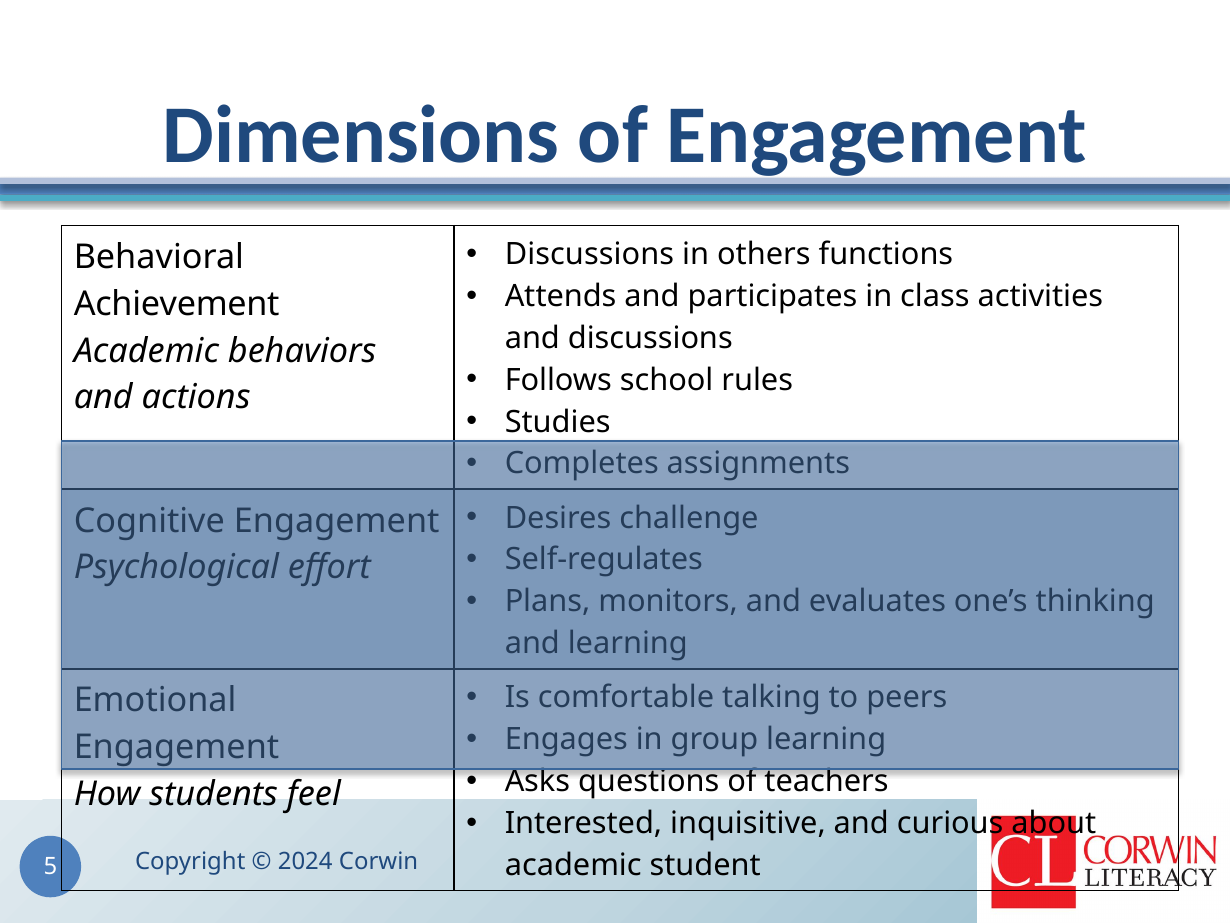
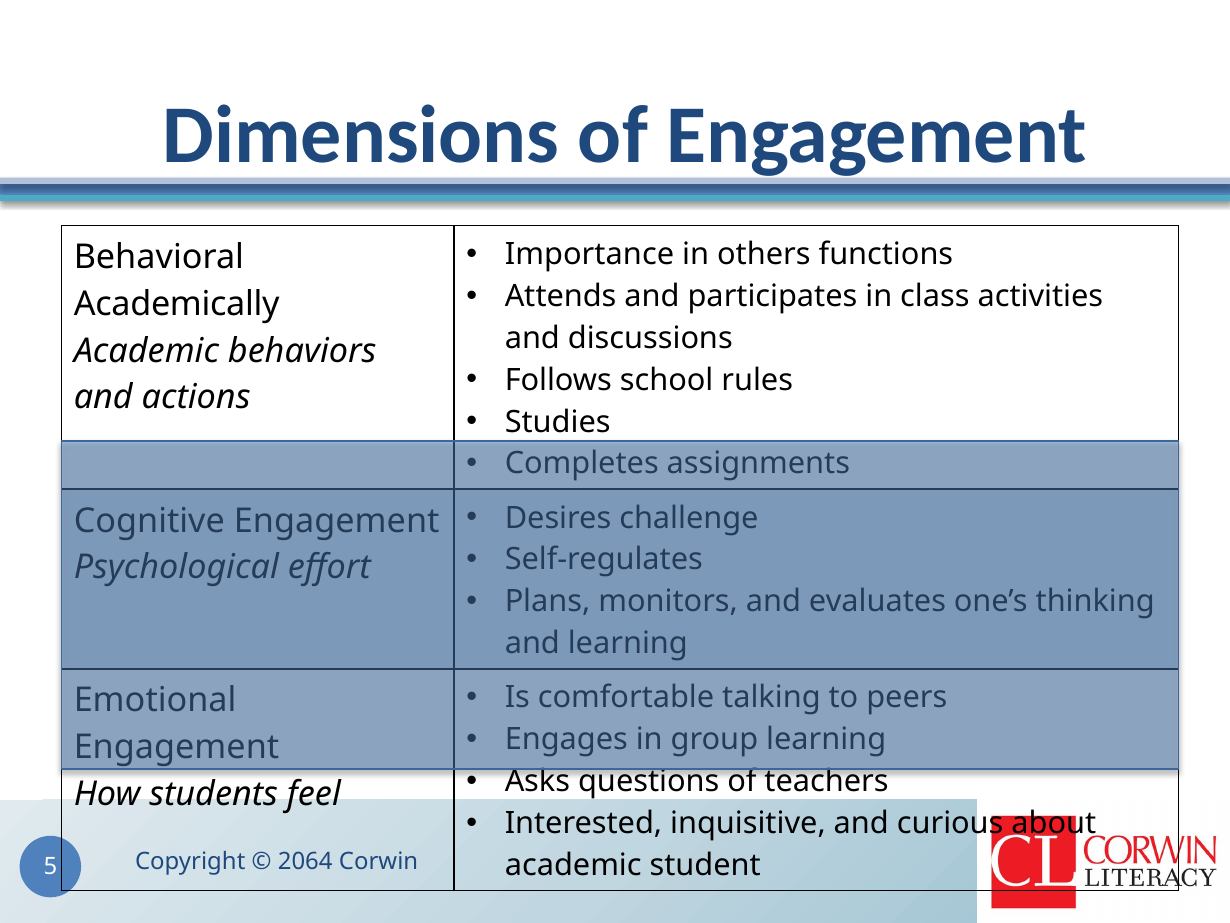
Discussions: Discussions -> Importance (589, 254)
Achievement: Achievement -> Academically (177, 304)
2024: 2024 -> 2064 (305, 861)
